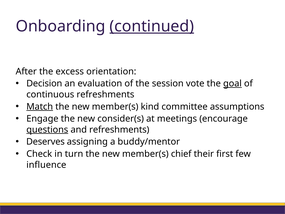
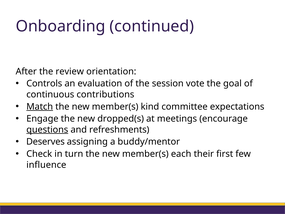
continued underline: present -> none (152, 26)
excess: excess -> review (70, 71)
Decision: Decision -> Controls (44, 83)
goal underline: present -> none (232, 83)
continuous refreshments: refreshments -> contributions (105, 94)
assumptions: assumptions -> expectations (237, 106)
consider(s: consider(s -> dropped(s (121, 119)
chief: chief -> each (181, 154)
